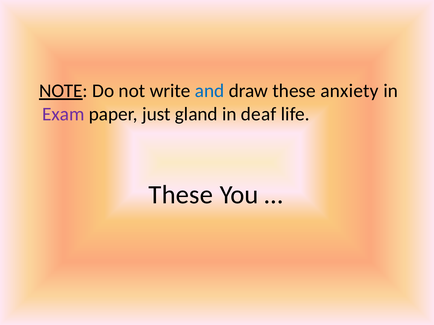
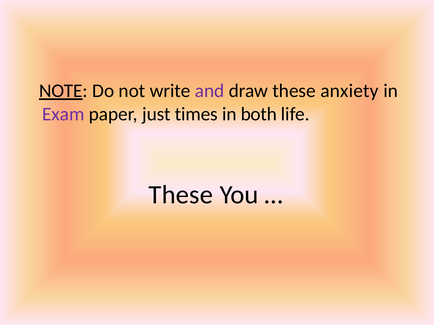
and colour: blue -> purple (210, 91)
gland: gland -> times (196, 114)
deaf: deaf -> both (259, 114)
